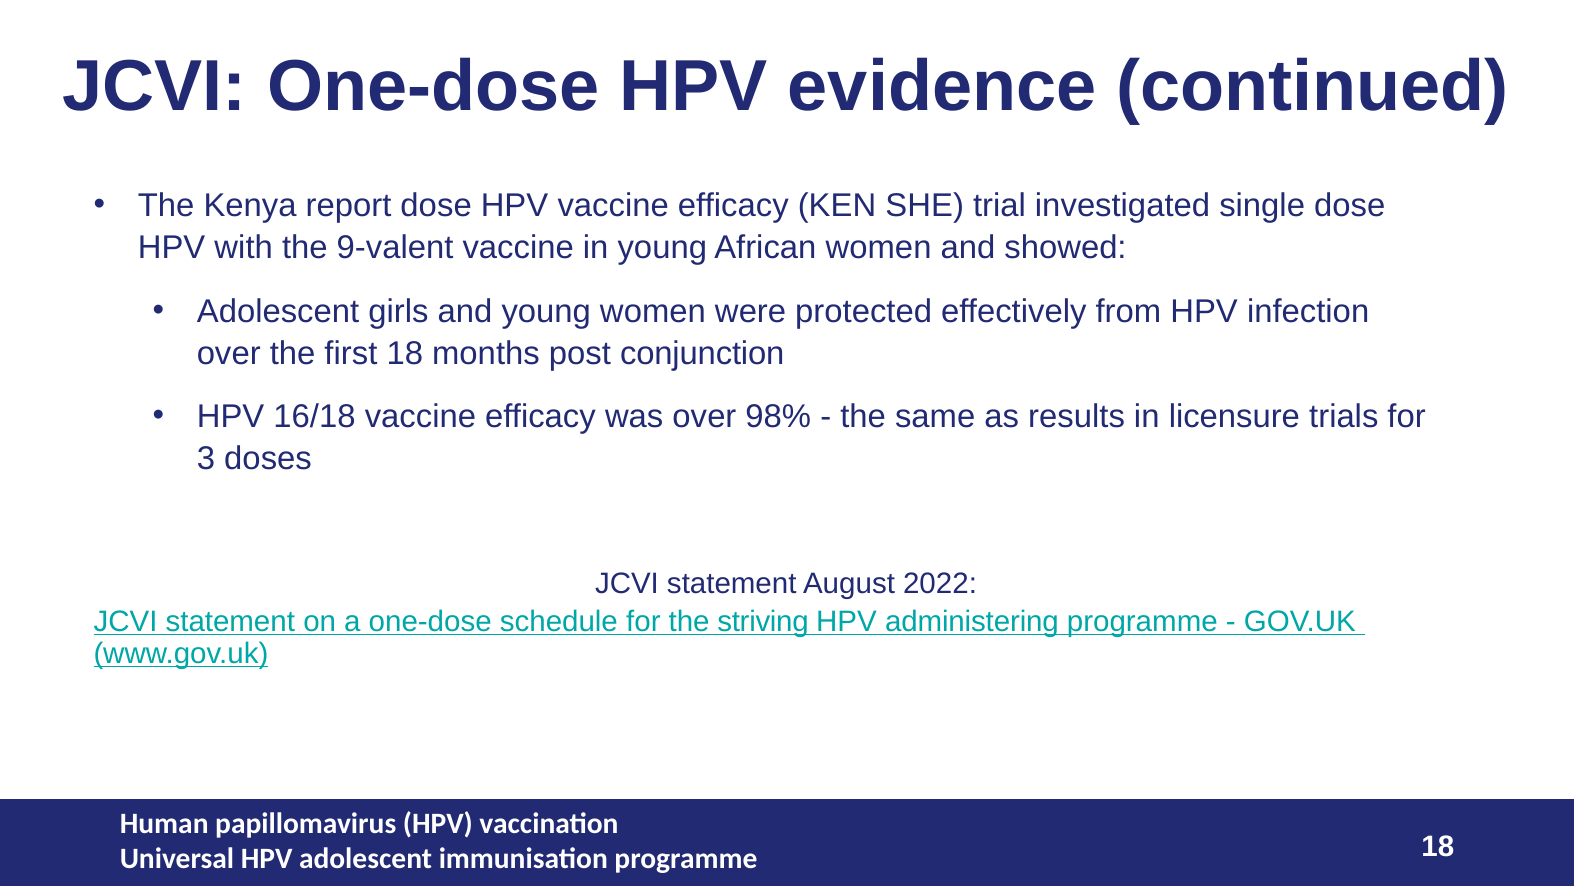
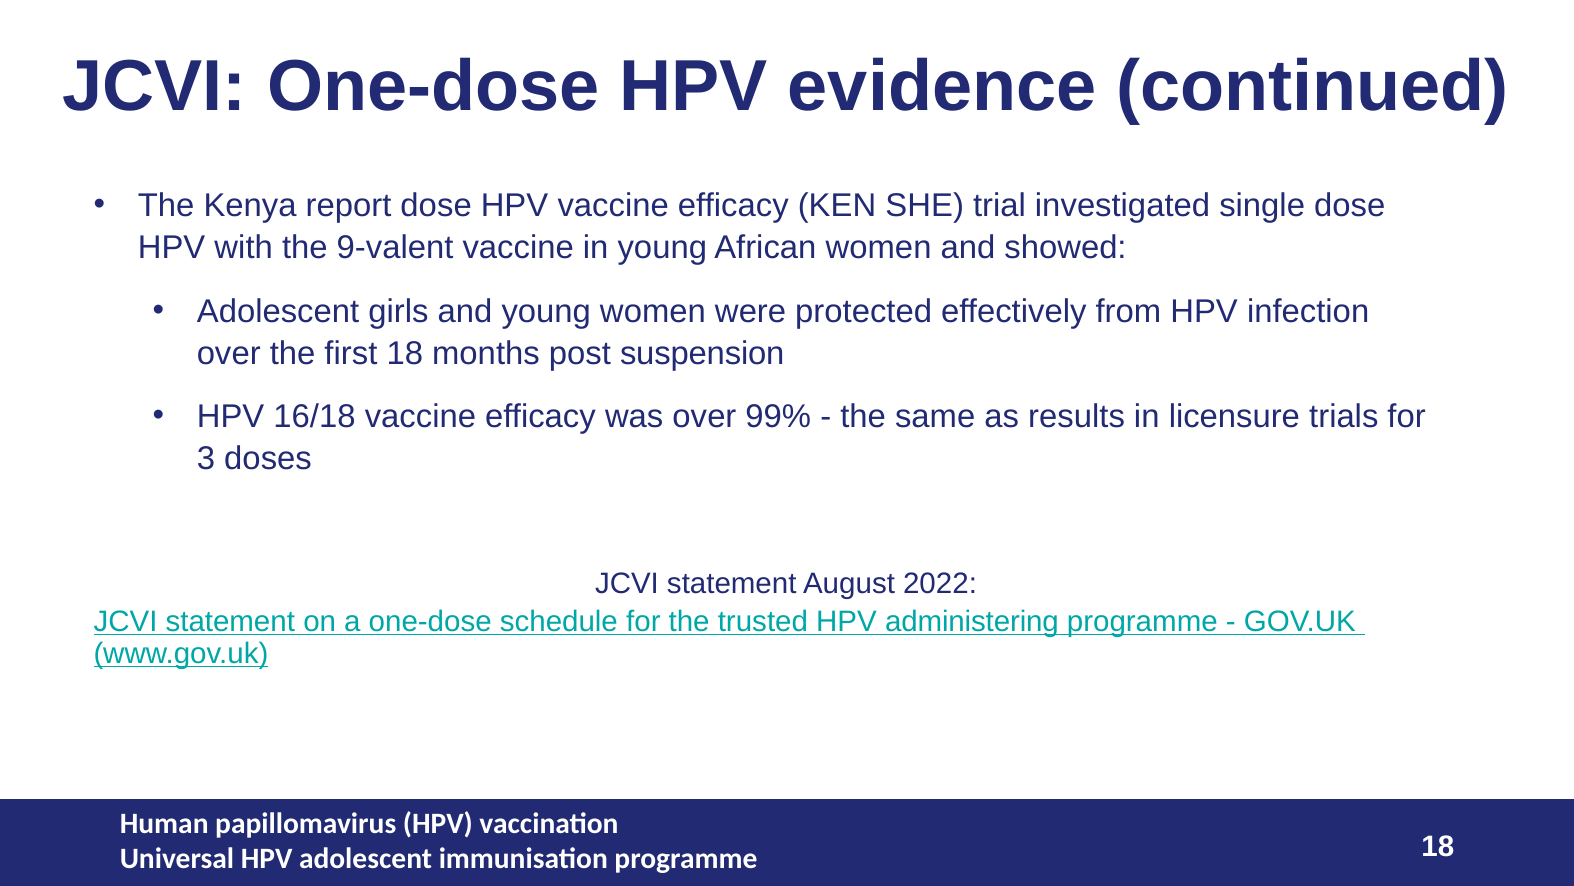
conjunction: conjunction -> suspension (702, 353)
98%: 98% -> 99% (778, 417)
striving: striving -> trusted (763, 621)
